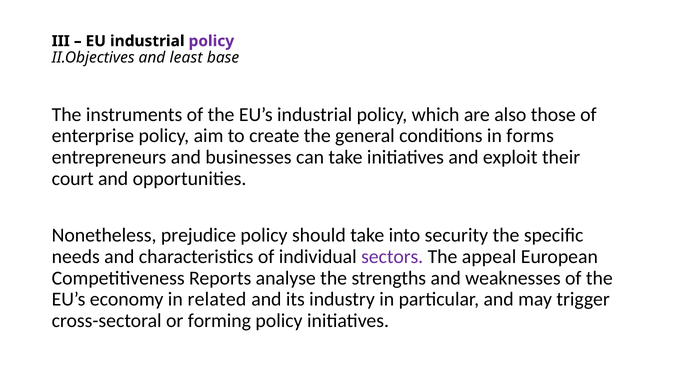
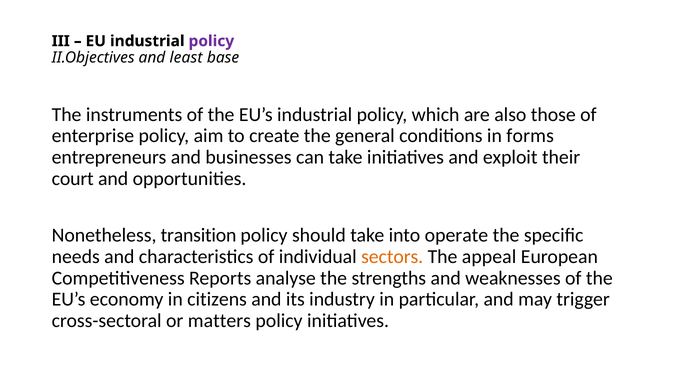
prejudice: prejudice -> transition (199, 236)
security: security -> operate (456, 236)
sectors colour: purple -> orange (392, 257)
related: related -> citizens (217, 300)
forming: forming -> matters (219, 321)
